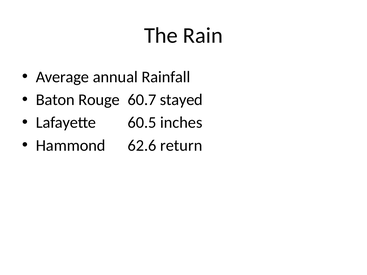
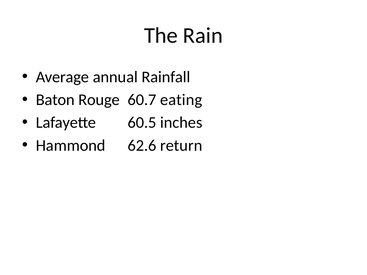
stayed: stayed -> eating (181, 100)
